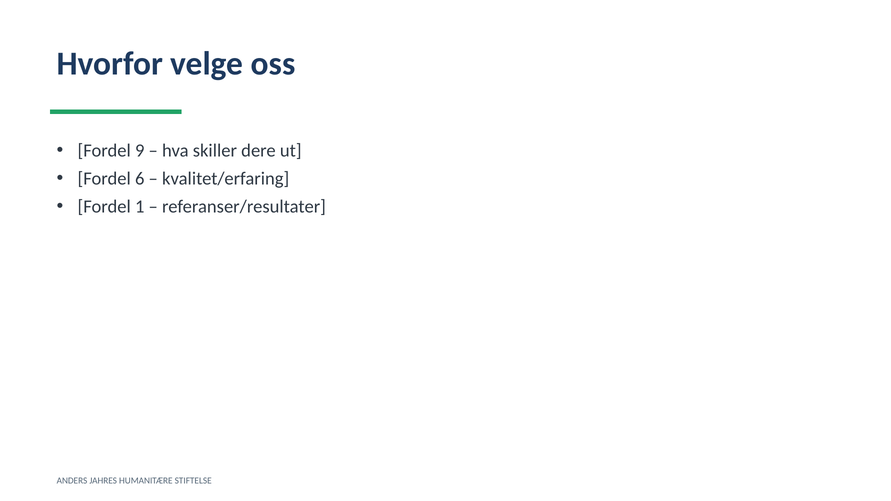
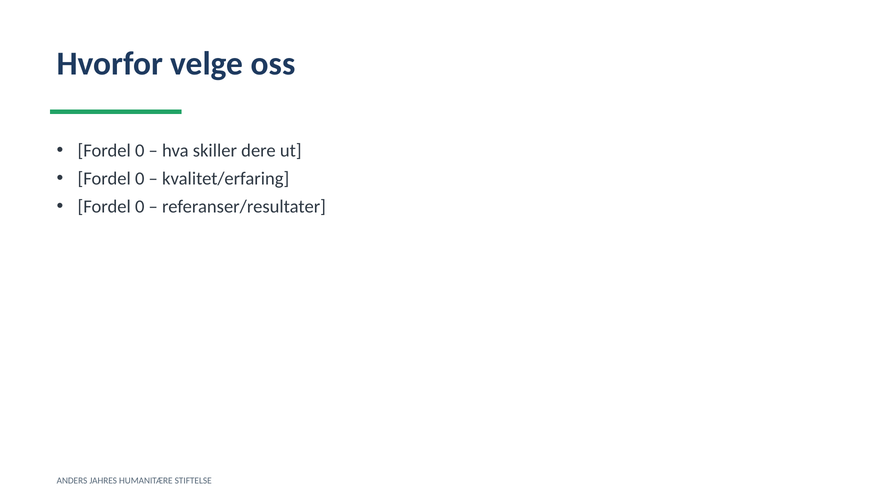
9: 9 -> 0 (140, 151)
6: 6 -> 0 (140, 179)
1: 1 -> 0 (140, 207)
